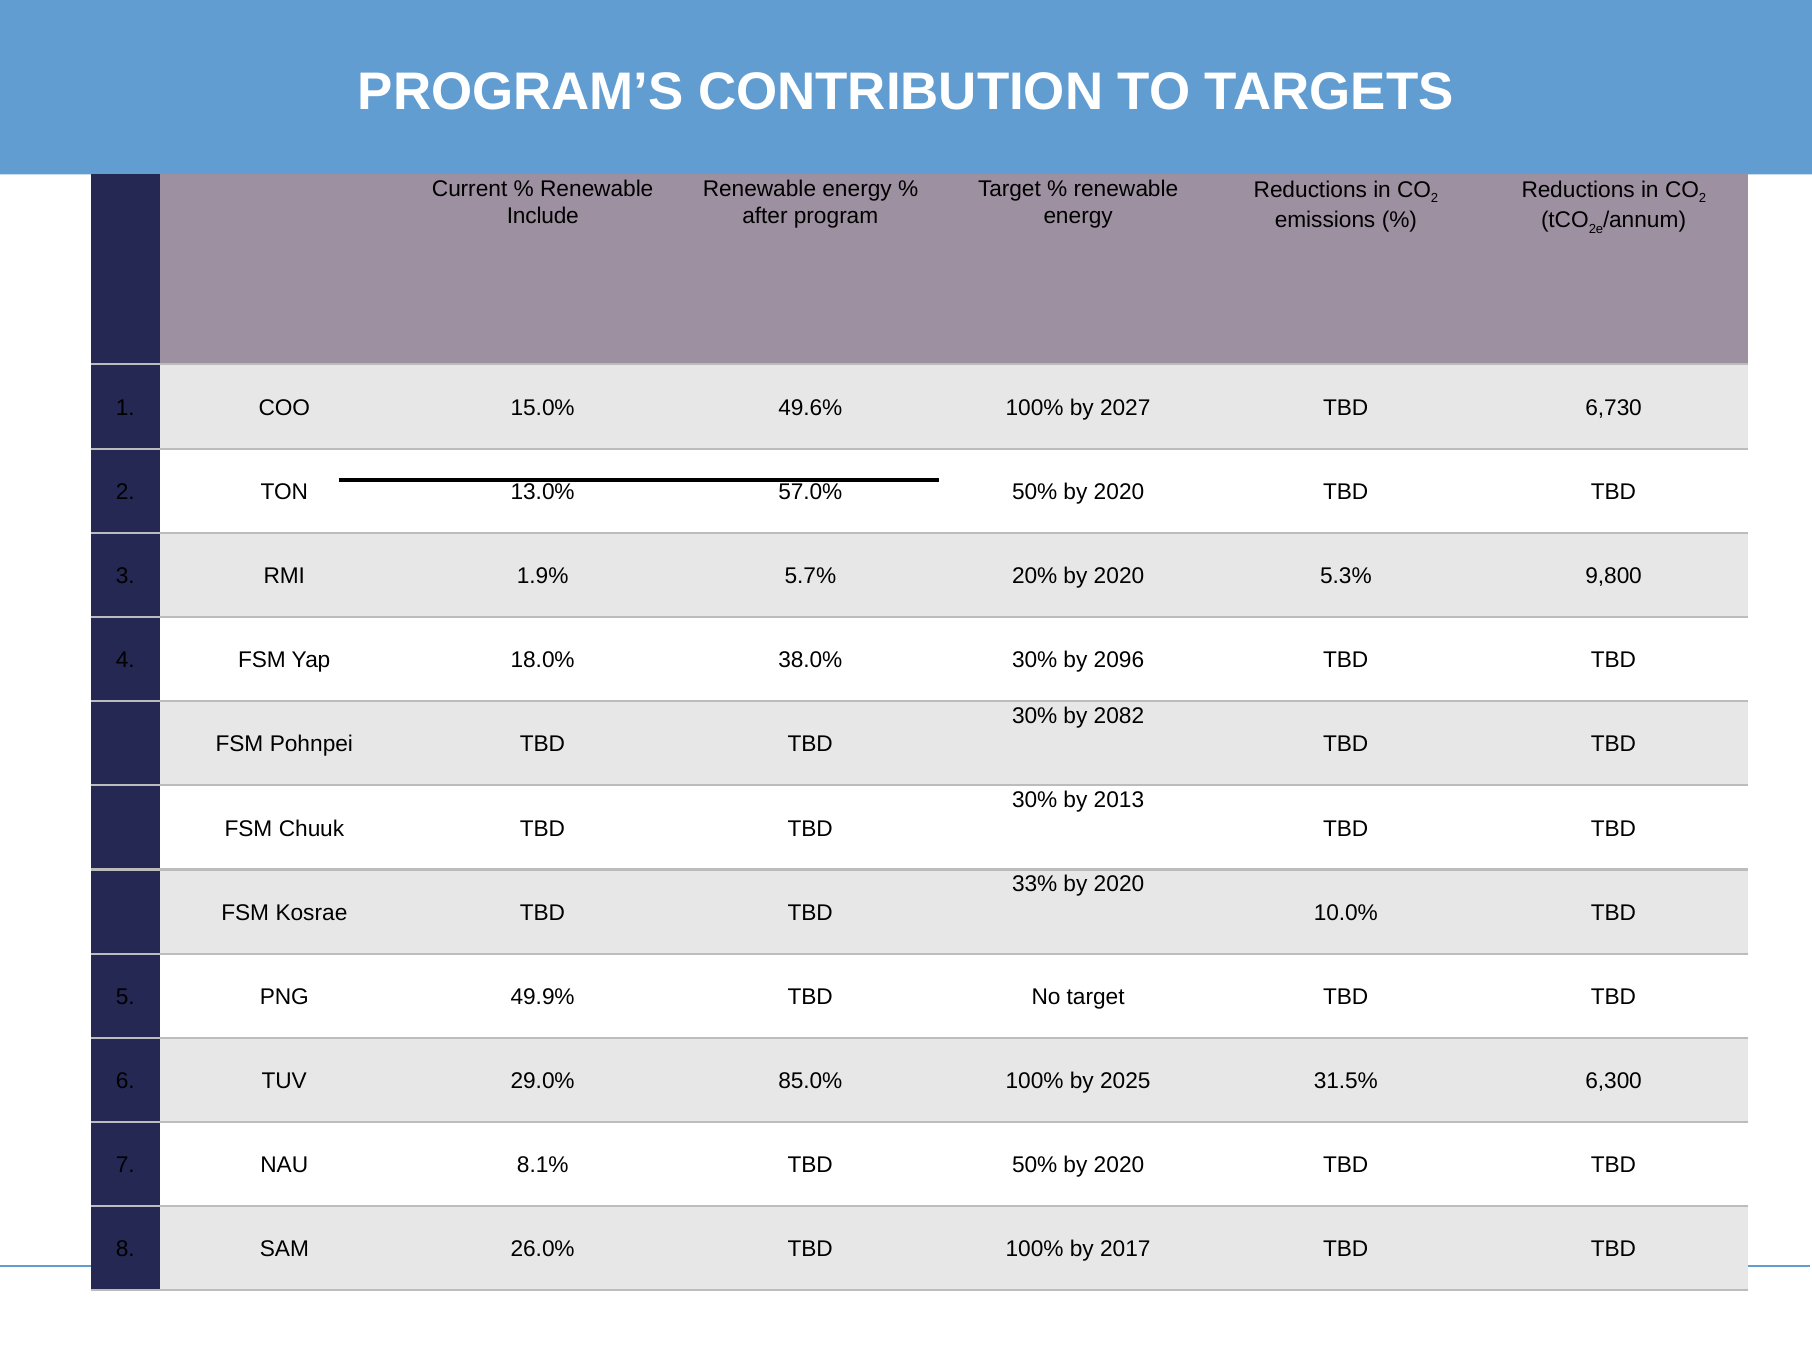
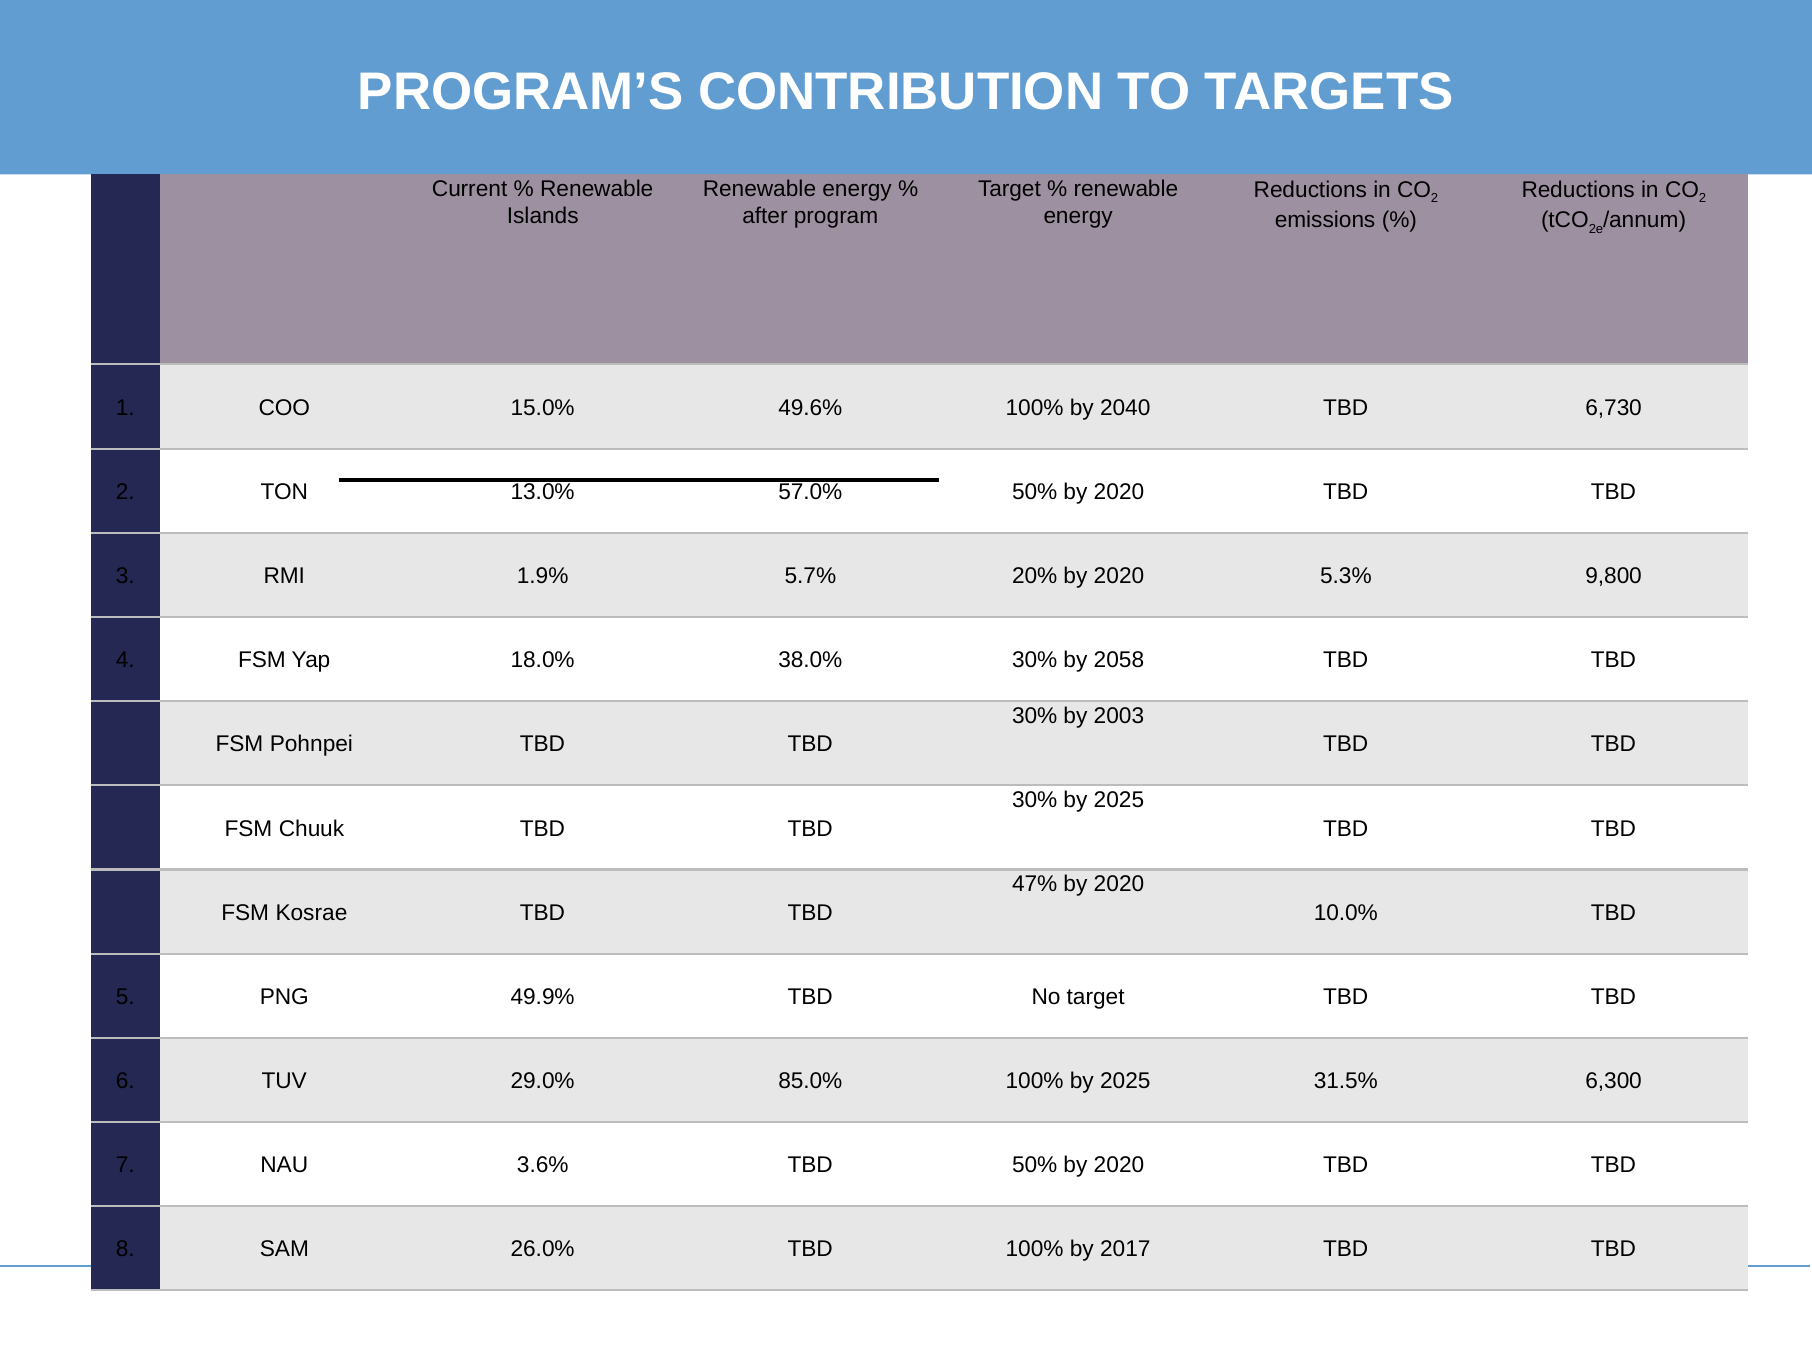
Include: Include -> Islands (543, 216)
2027: 2027 -> 2040 (1125, 408)
2096: 2096 -> 2058 (1119, 660)
2082: 2082 -> 2003 (1119, 716)
30% by 2013: 2013 -> 2025 (1119, 800)
33%: 33% -> 47% (1035, 884)
8.1%: 8.1% -> 3.6% (543, 1165)
